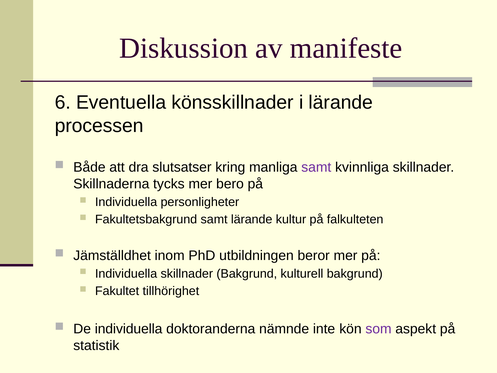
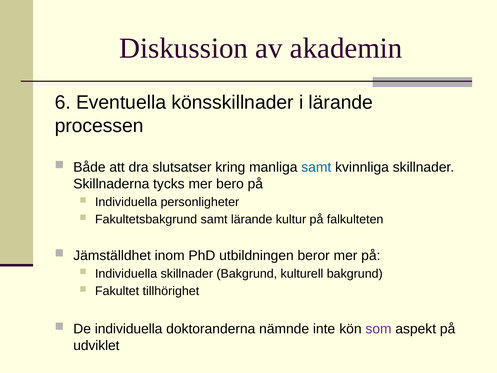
manifeste: manifeste -> akademin (346, 48)
samt colour: purple -> blue (316, 167)
statistik: statistik -> udviklet (96, 345)
